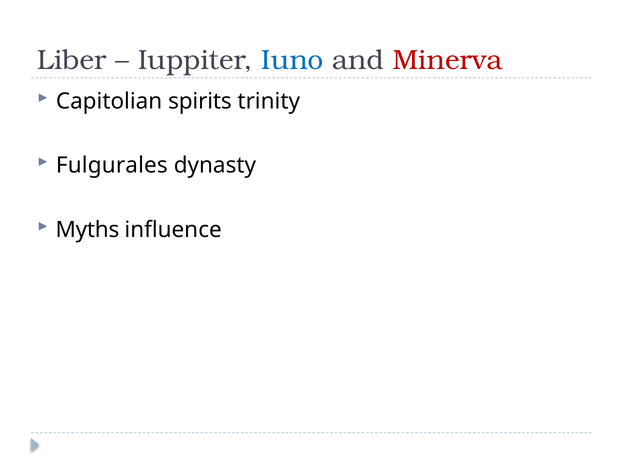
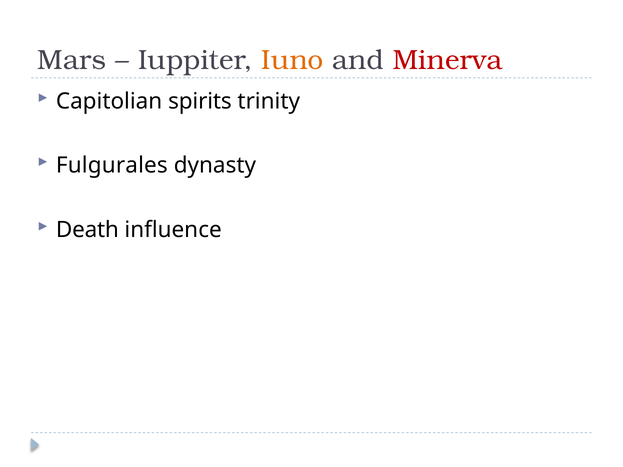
Liber: Liber -> Mars (72, 60)
Iuno colour: blue -> orange (292, 60)
Myths: Myths -> Death (87, 230)
